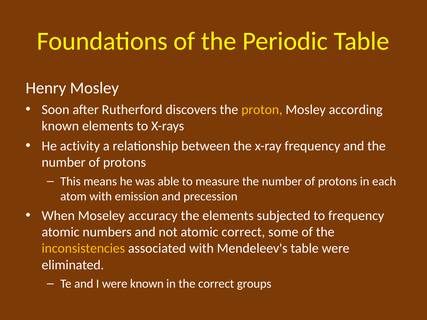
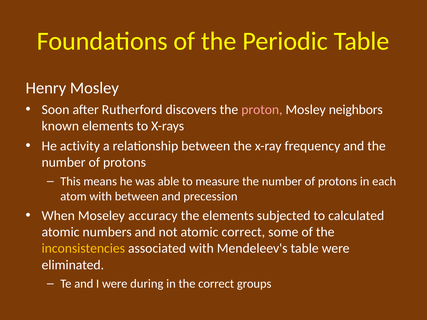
proton colour: yellow -> pink (262, 110)
according: according -> neighbors (356, 110)
with emission: emission -> between (137, 196)
to frequency: frequency -> calculated (356, 216)
were known: known -> during (147, 284)
